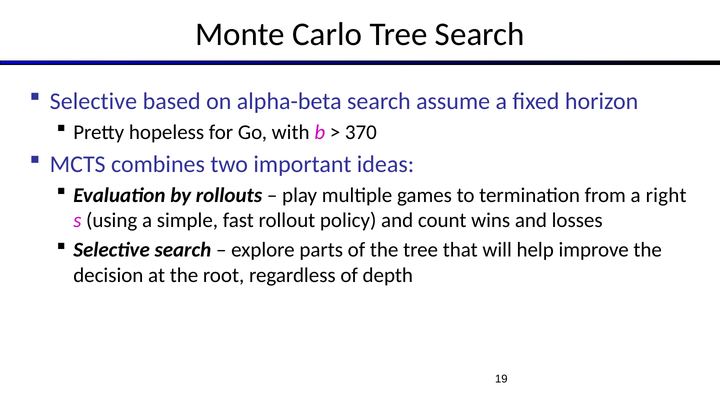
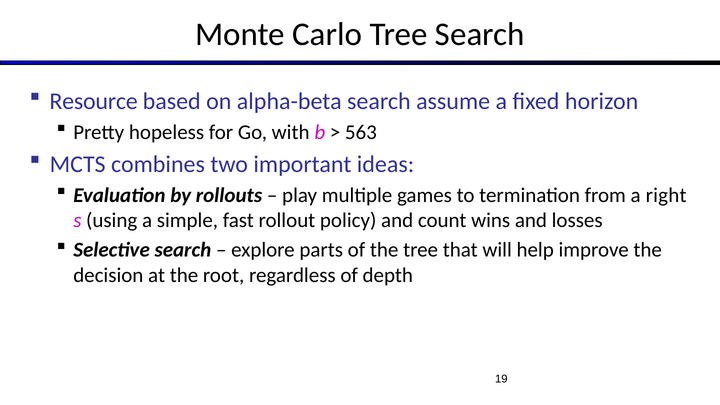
Selective: Selective -> Resource (94, 101)
370: 370 -> 563 (361, 132)
